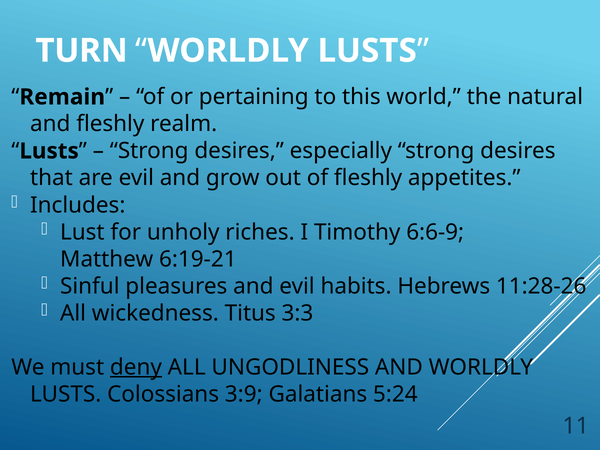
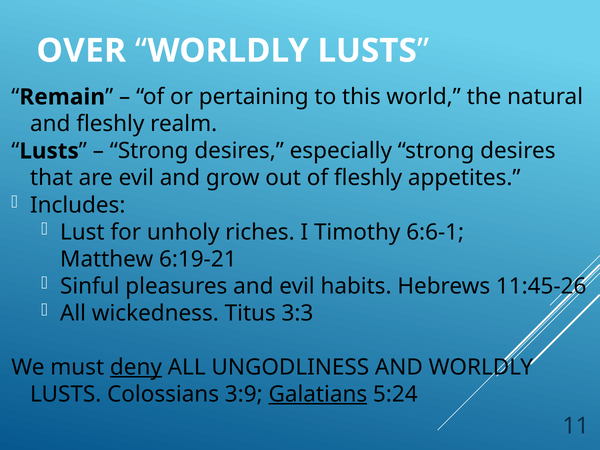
TURN: TURN -> OVER (81, 51)
6:6-9: 6:6-9 -> 6:6-1 (435, 232)
11:28-26: 11:28-26 -> 11:45-26 (541, 286)
Galatians underline: none -> present (318, 394)
